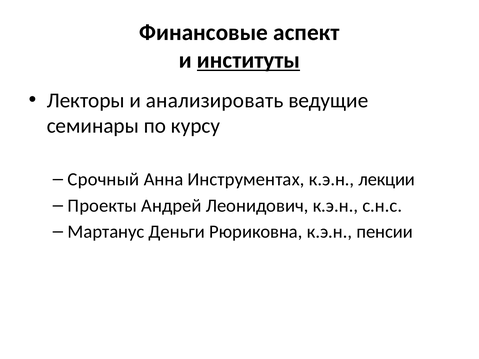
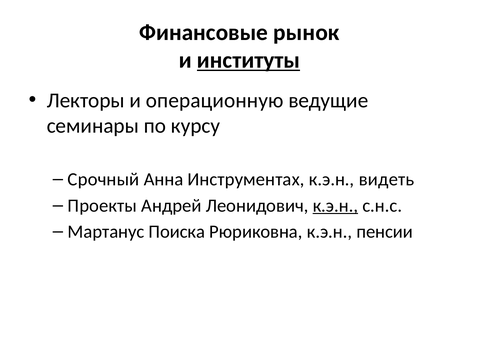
аспект: аспект -> рынок (306, 32)
анализировать: анализировать -> операционную (215, 100)
лекции: лекции -> видеть (387, 180)
к.э.н underline: none -> present (335, 206)
Деньги: Деньги -> Поиска (177, 232)
